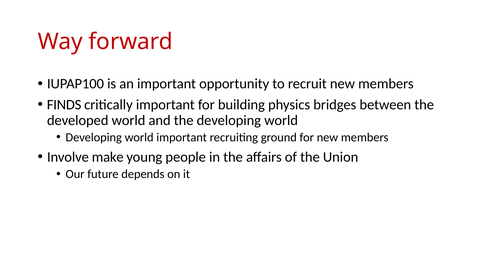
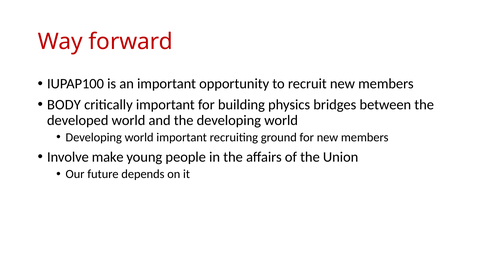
FINDS: FINDS -> BODY (64, 104)
